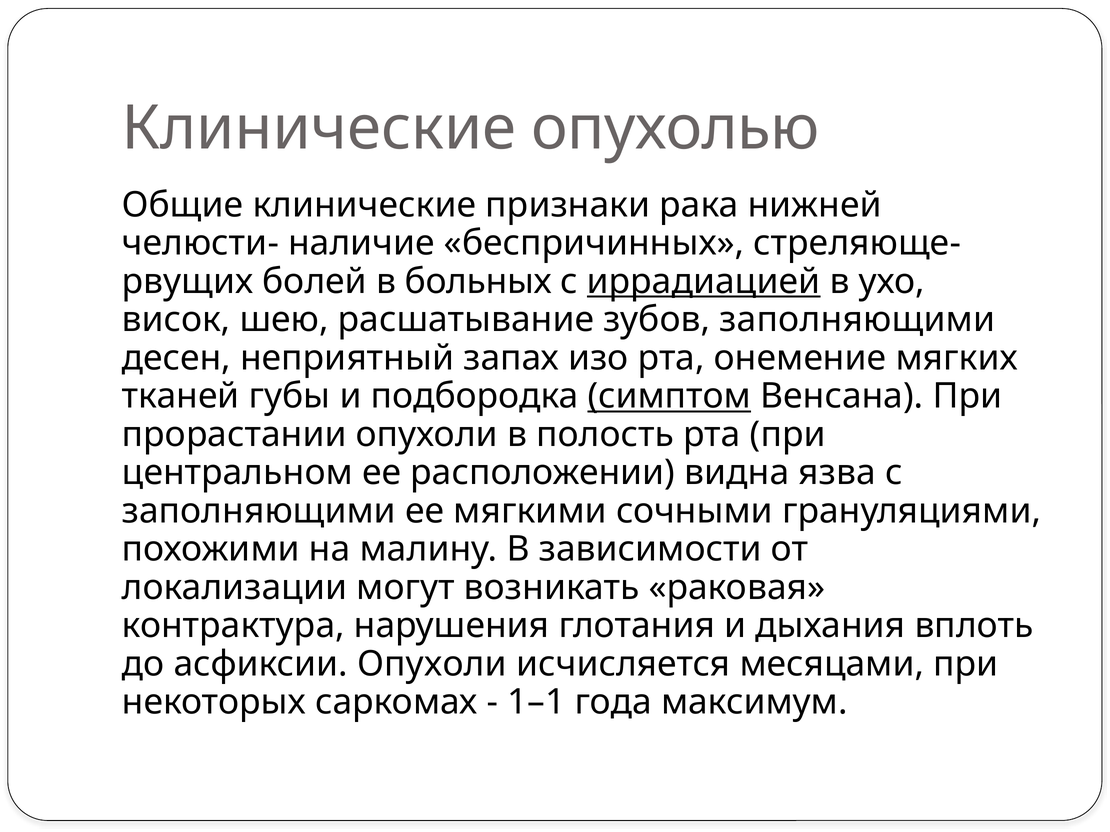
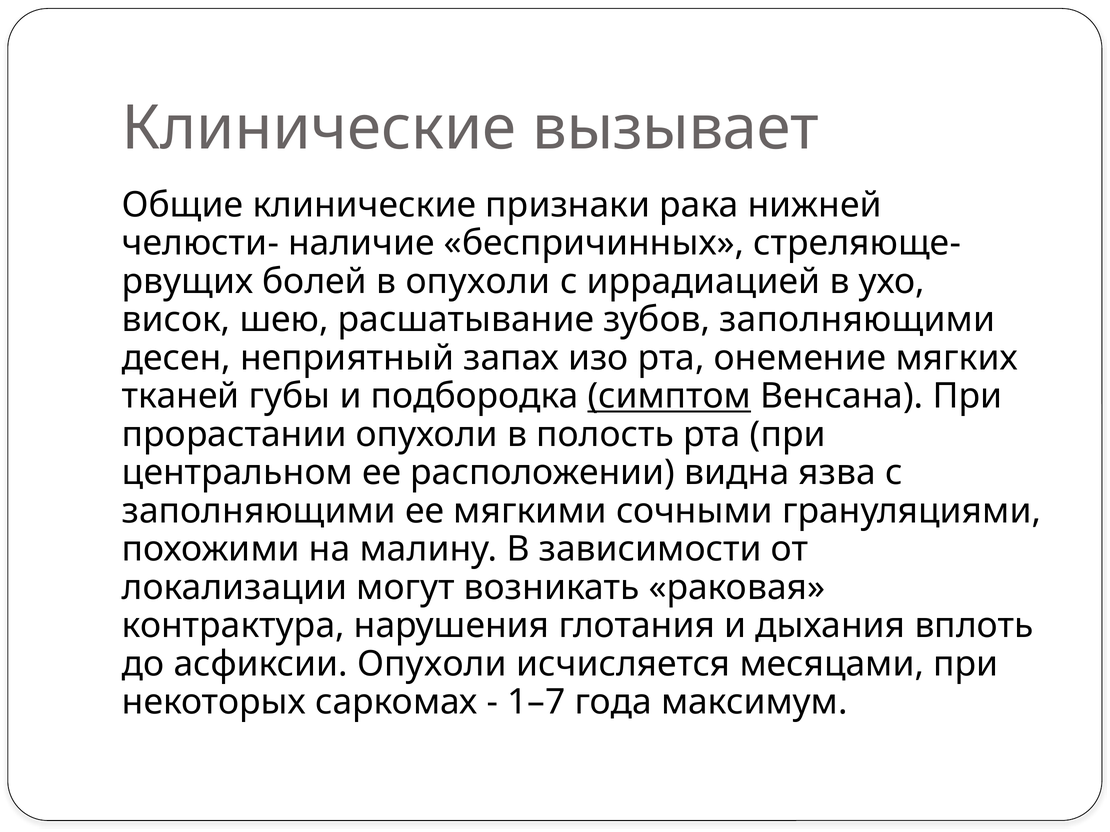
опухолью: опухолью -> вызывает (676, 128)
в больных: больных -> опухоли (478, 282)
иррадиацией underline: present -> none (704, 282)
1–1: 1–1 -> 1–7 (536, 703)
